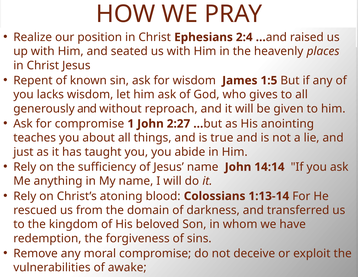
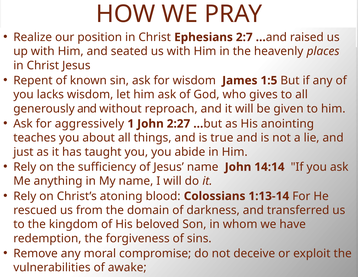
2:4: 2:4 -> 2:7 (244, 37)
for compromise: compromise -> aggressively (89, 124)
